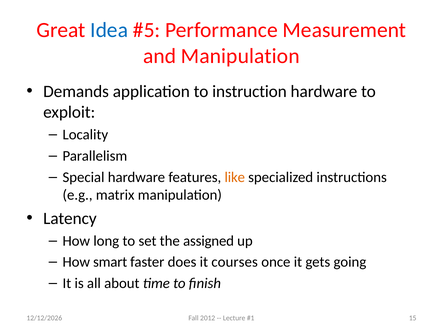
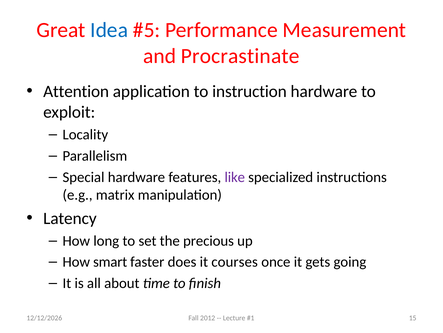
and Manipulation: Manipulation -> Procrastinate (240, 56)
Demands: Demands -> Attention (76, 91)
like colour: orange -> purple (235, 177)
assigned: assigned -> precious (209, 240)
